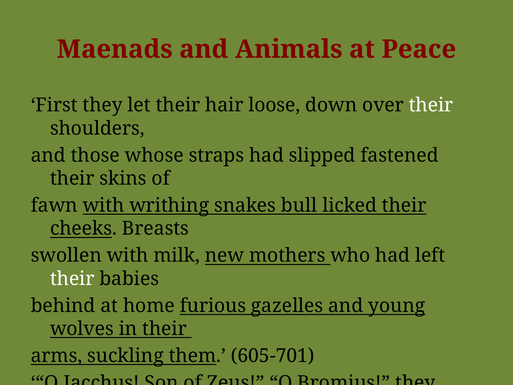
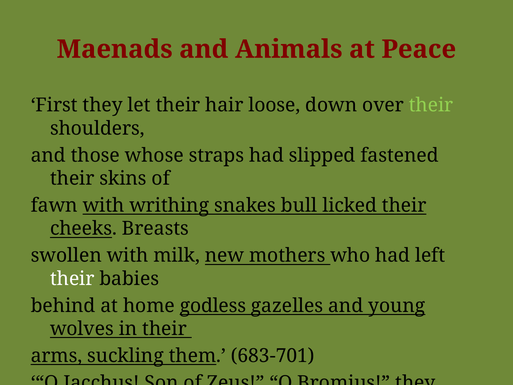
their colour: white -> light green (431, 105)
furious: furious -> godless (213, 306)
605-701: 605-701 -> 683-701 (273, 356)
